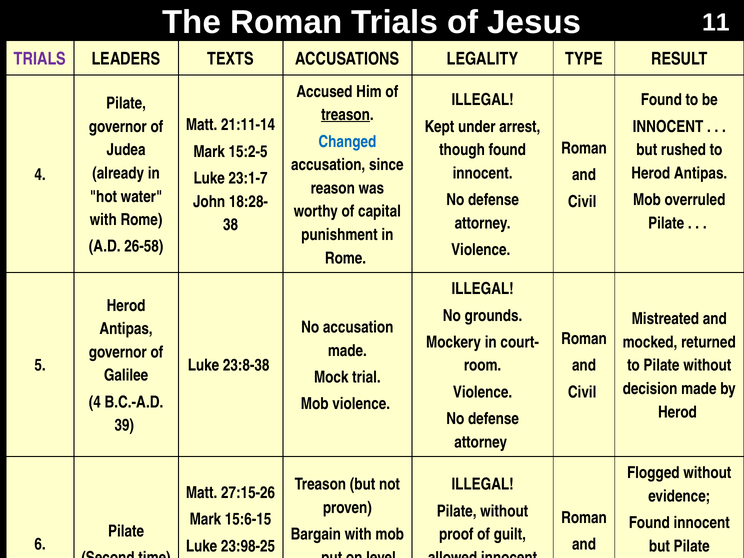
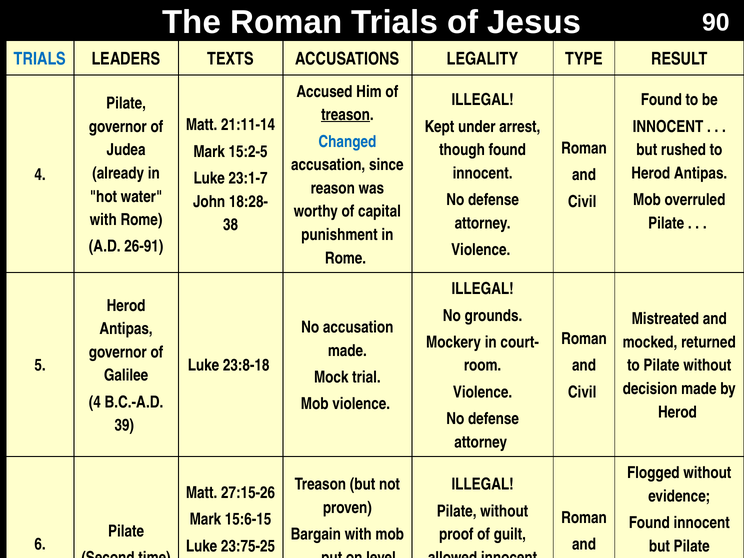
11: 11 -> 90 (716, 23)
TRIALS colour: purple -> blue (40, 59)
26-58: 26-58 -> 26-91 (144, 247)
23:8-38: 23:8-38 -> 23:8-18 (246, 366)
23:98-25: 23:98-25 -> 23:75-25 (248, 546)
